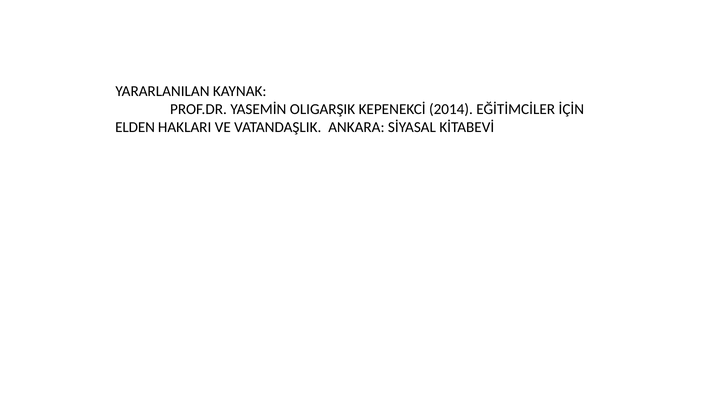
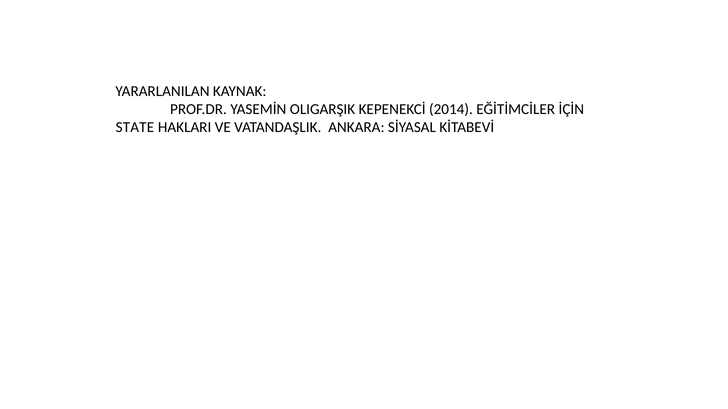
ELDEN: ELDEN -> STATE (135, 128)
